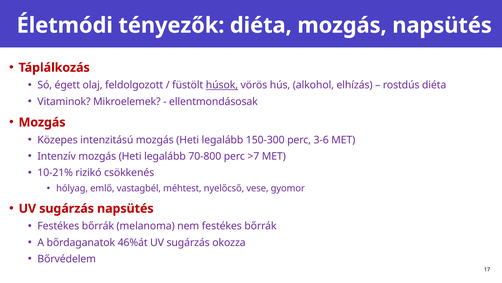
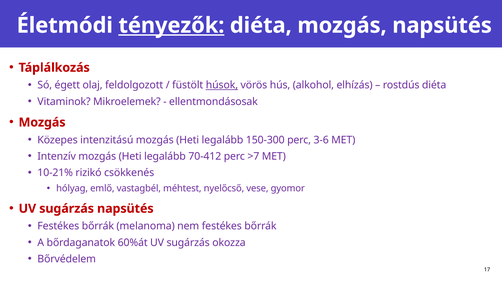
tényezők underline: none -> present (171, 25)
70-800: 70-800 -> 70-412 (205, 156)
46%át: 46%át -> 60%át (133, 242)
